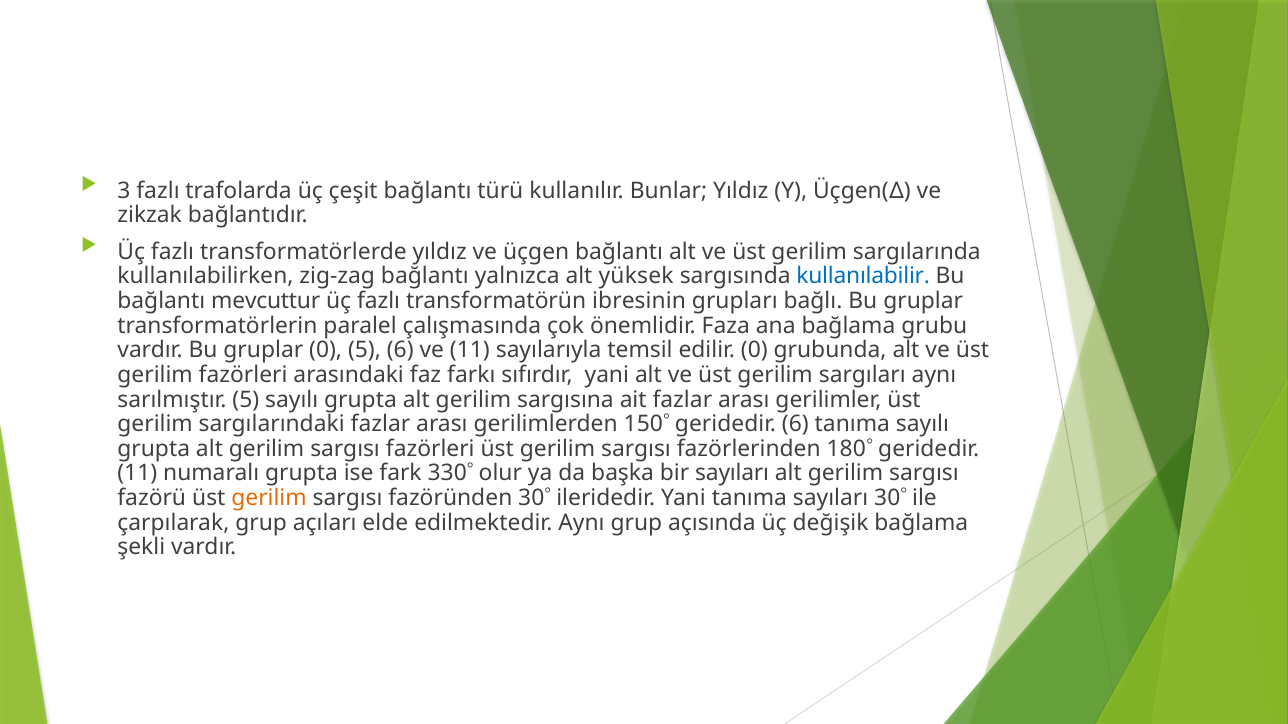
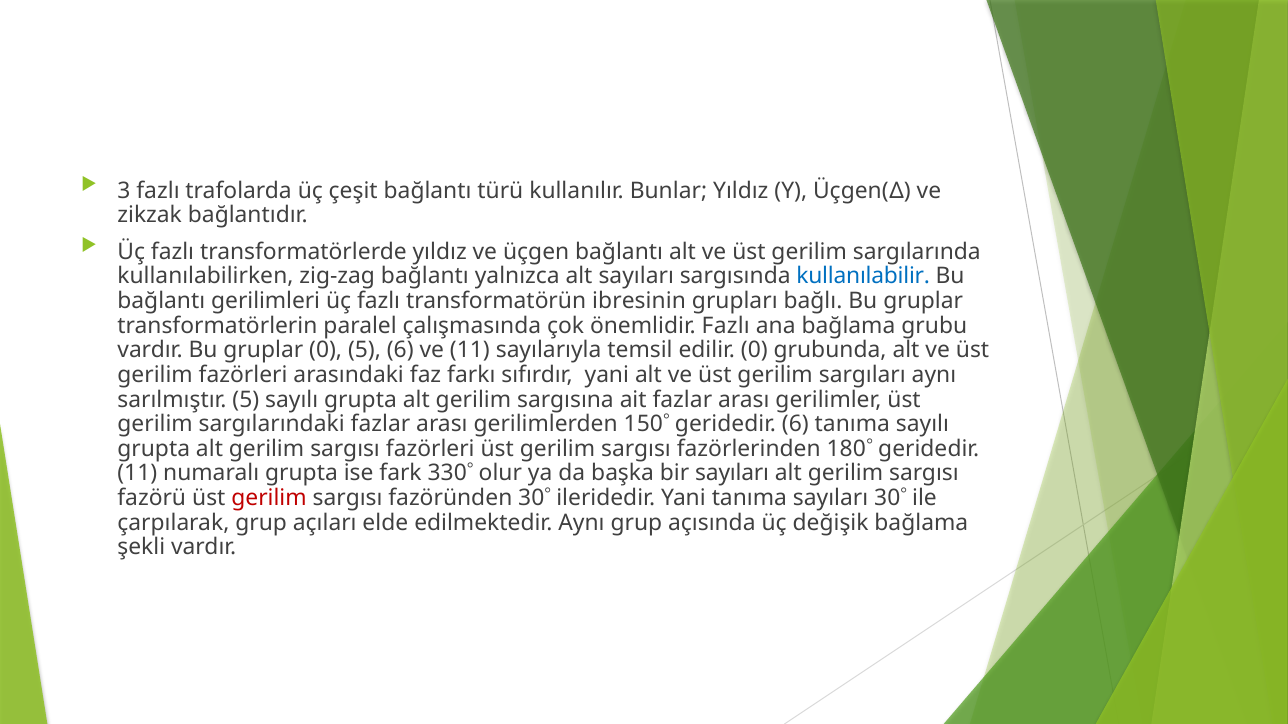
alt yüksek: yüksek -> sayıları (636, 277)
mevcuttur: mevcuttur -> gerilimleri (266, 301)
önemlidir Faza: Faza -> Fazlı (726, 326)
gerilim colour: orange -> red (269, 498)
